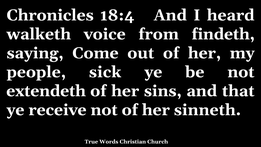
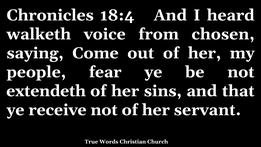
findeth: findeth -> chosen (223, 34)
sick: sick -> fear (105, 72)
sinneth: sinneth -> servant (207, 110)
